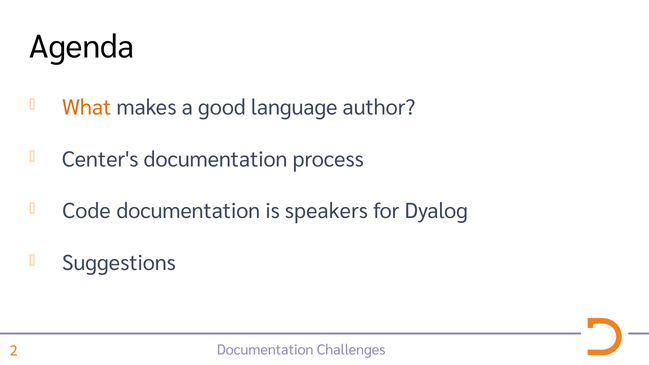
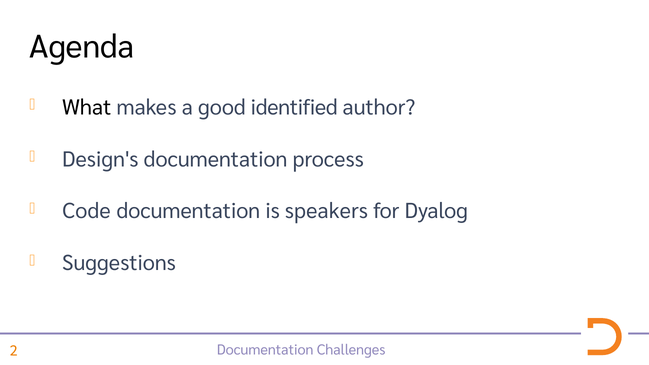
What colour: orange -> black (87, 108)
language: language -> identified (294, 108)
Center's: Center's -> Design's (100, 159)
